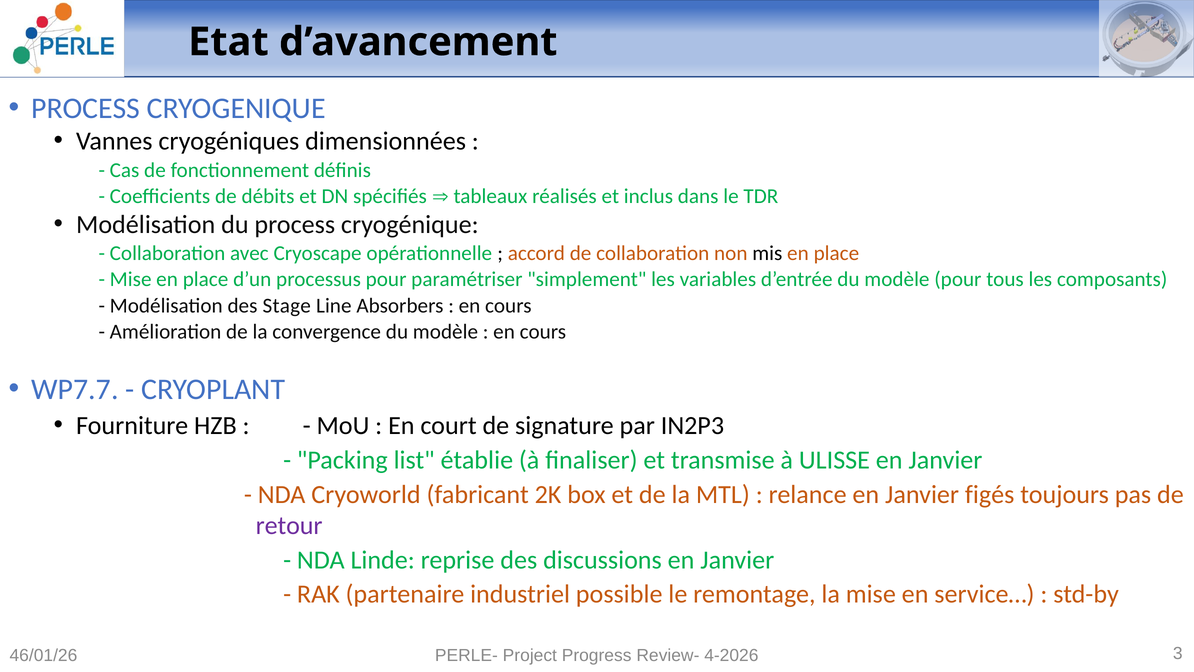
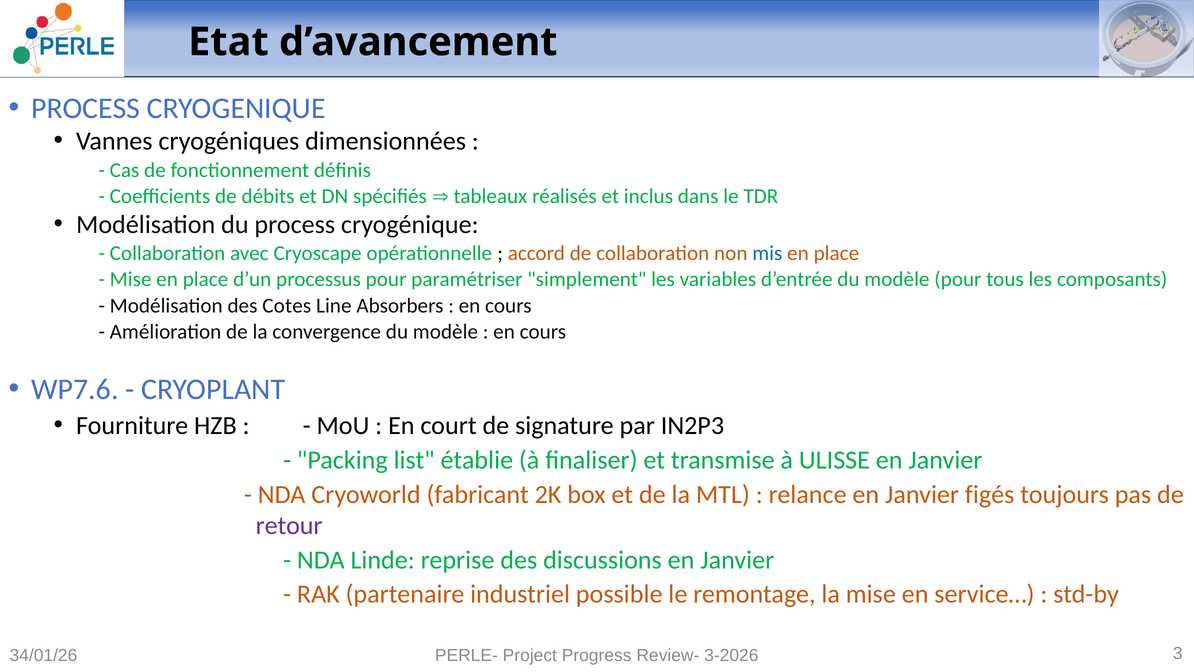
mis colour: black -> blue (767, 253)
Stage: Stage -> Cotes (287, 305)
WP7.7: WP7.7 -> WP7.6 (75, 389)
46/01/26: 46/01/26 -> 34/01/26 (43, 655)
4-2026: 4-2026 -> 3-2026 (731, 655)
